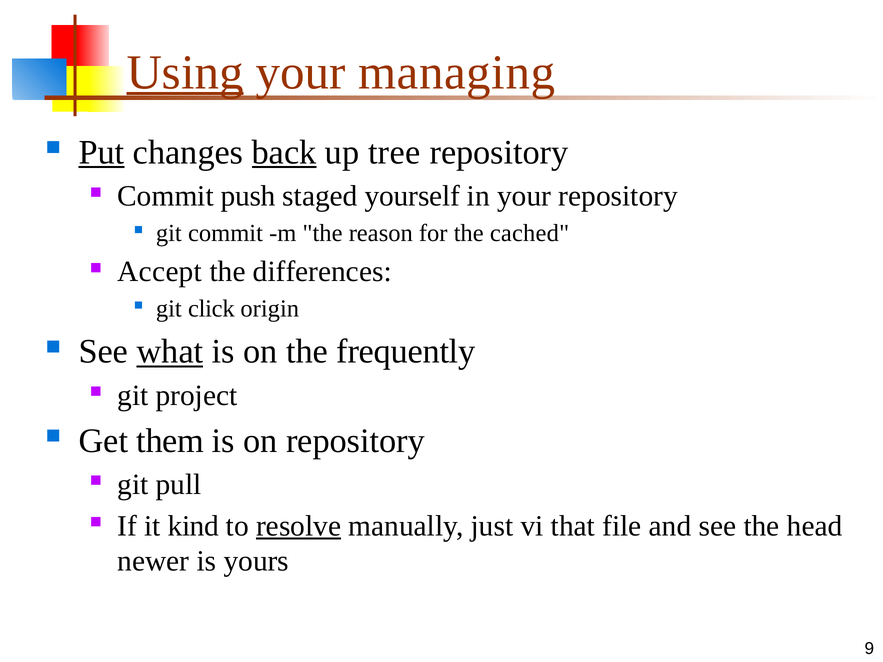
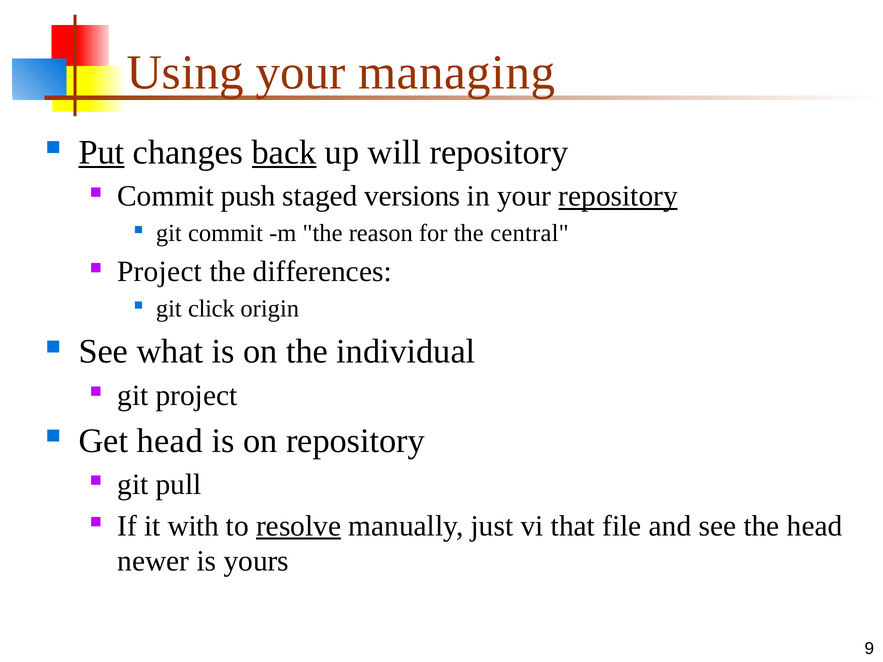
Using underline: present -> none (185, 73)
tree: tree -> will (395, 153)
yourself: yourself -> versions (412, 196)
repository underline: none -> present (618, 196)
cached: cached -> central (530, 233)
Accept: Accept -> Project (160, 272)
what underline: present -> none (170, 352)
frequently: frequently -> individual (406, 352)
Get them: them -> head (170, 441)
kind: kind -> with (193, 526)
